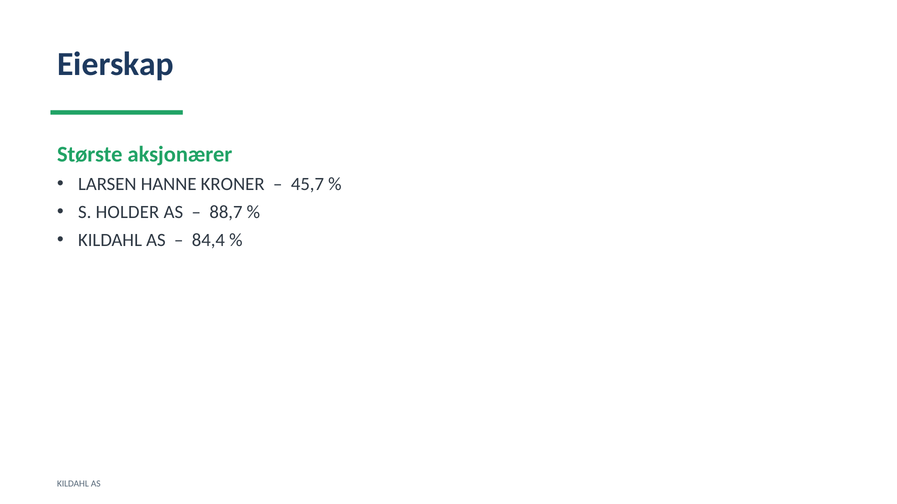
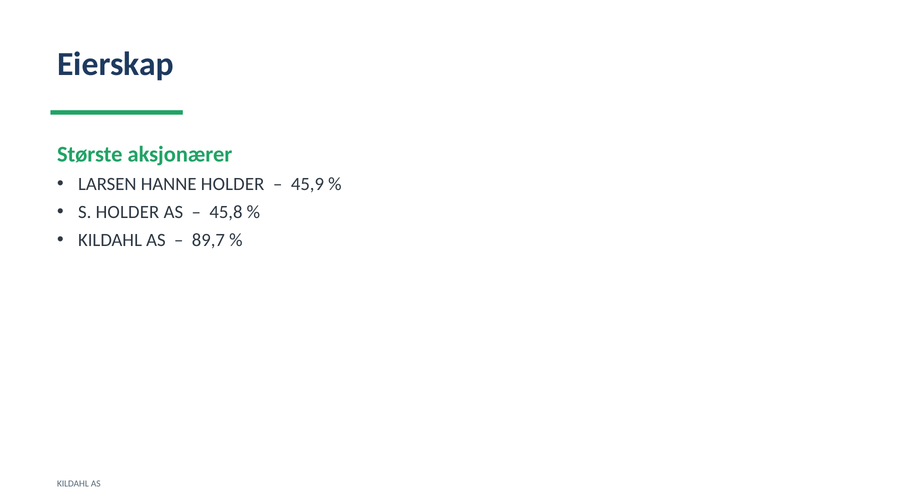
HANNE KRONER: KRONER -> HOLDER (233, 184)
45,7: 45,7 -> 45,9 (307, 184)
88,7: 88,7 -> 45,8 (226, 212)
84,4: 84,4 -> 89,7 (208, 241)
